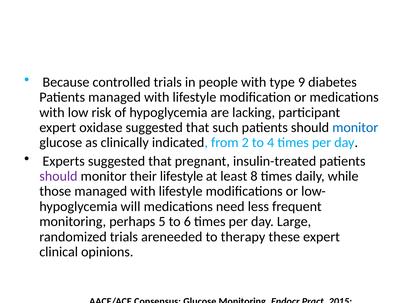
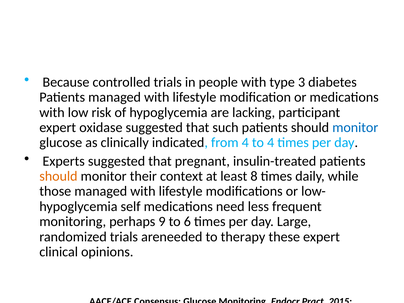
9: 9 -> 3 (302, 82)
from 2: 2 -> 4 (245, 143)
should colour: purple -> orange (58, 176)
their lifestyle: lifestyle -> context (181, 176)
will: will -> self (131, 206)
5: 5 -> 9 (162, 222)
